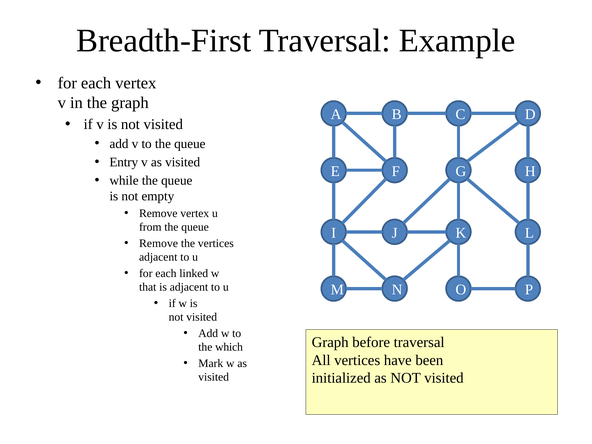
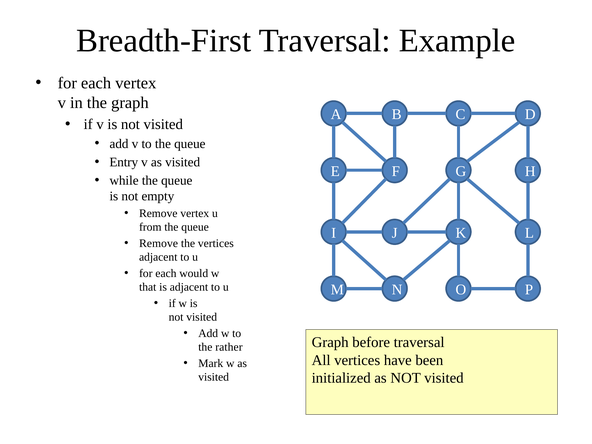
linked: linked -> would (194, 273)
which: which -> rather (229, 347)
